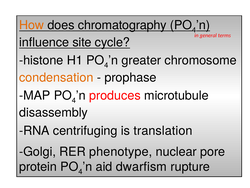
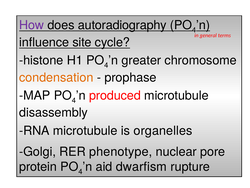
How colour: orange -> purple (32, 25)
chromatography: chromatography -> autoradiography (122, 25)
produces: produces -> produced (115, 95)
RNA centrifuging: centrifuging -> microtubule (85, 130)
translation: translation -> organelles (163, 130)
